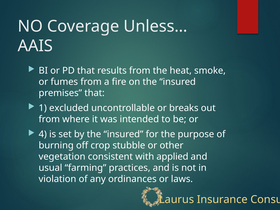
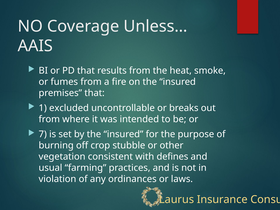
4: 4 -> 7 (43, 134)
applied: applied -> defines (172, 157)
